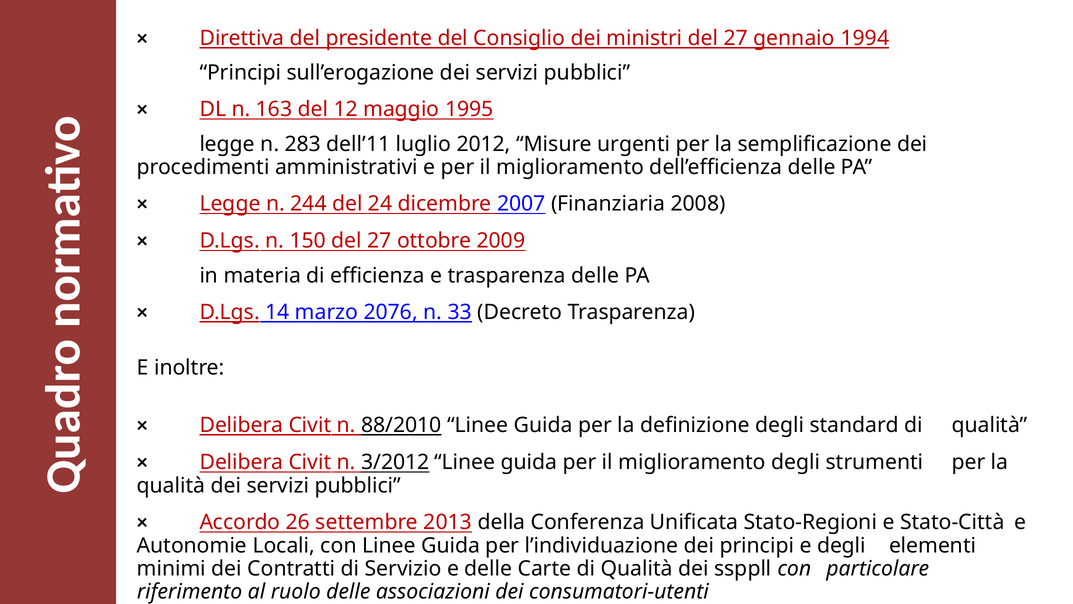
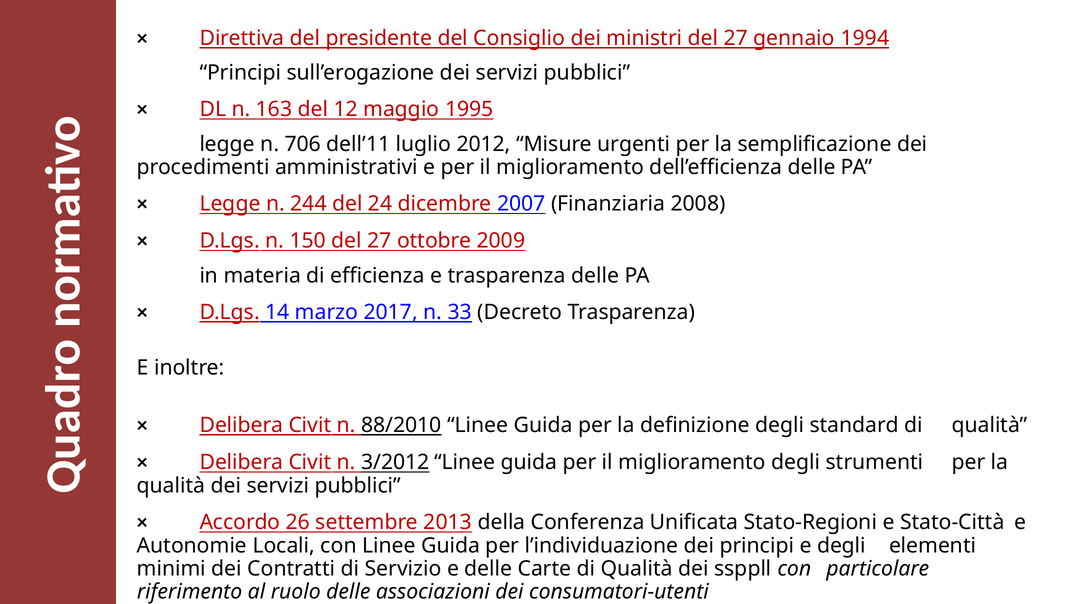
283: 283 -> 706 (303, 144)
2076: 2076 -> 2017 (391, 312)
